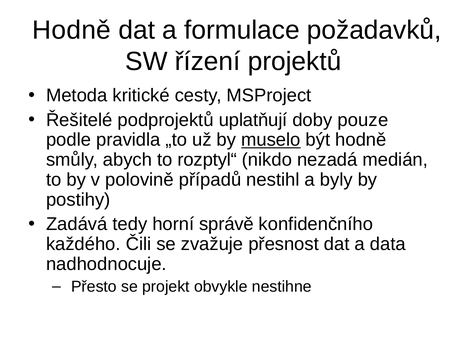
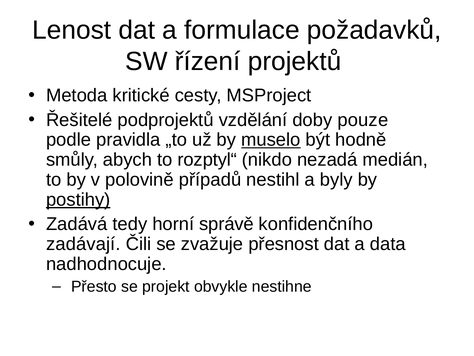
Hodně: Hodně -> Lenost (72, 30)
uplatňují: uplatňují -> vzdělání (253, 120)
postihy underline: none -> present (78, 199)
každého: každého -> zadávají (83, 244)
